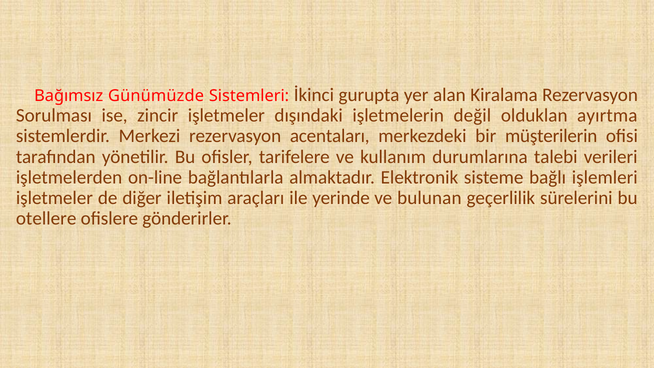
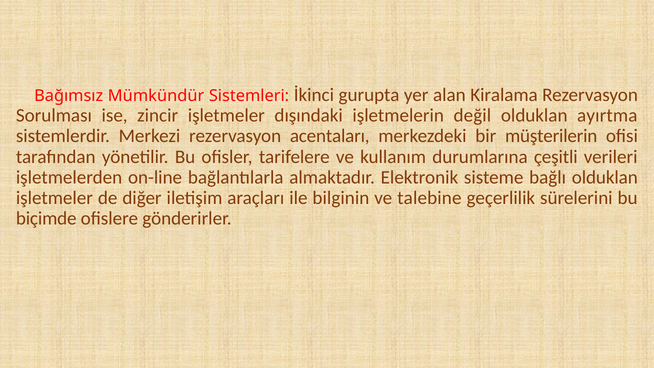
Günümüzde: Günümüzde -> Mümkündür (156, 96)
talebi: talebi -> çeşitli (556, 157)
bağlı işlemleri: işlemleri -> olduklan (605, 177)
yerinde: yerinde -> bilginin (341, 198)
bulunan: bulunan -> talebine (429, 198)
otellere: otellere -> biçimde (46, 218)
